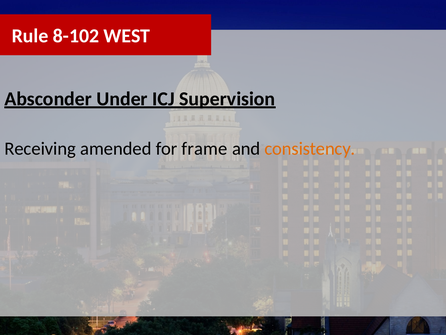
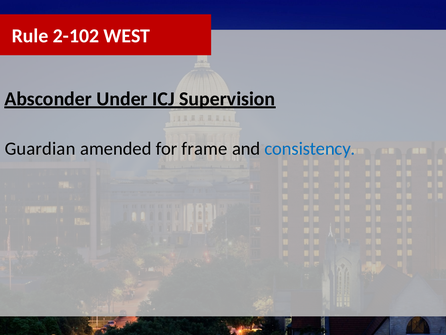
8-102: 8-102 -> 2-102 (76, 36)
Receiving: Receiving -> Guardian (40, 148)
consistency colour: orange -> blue (310, 148)
